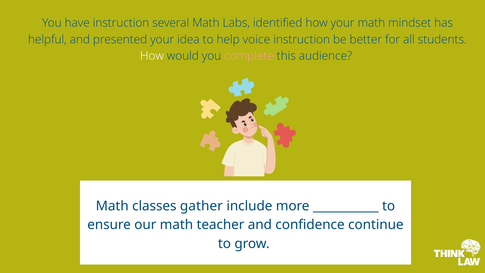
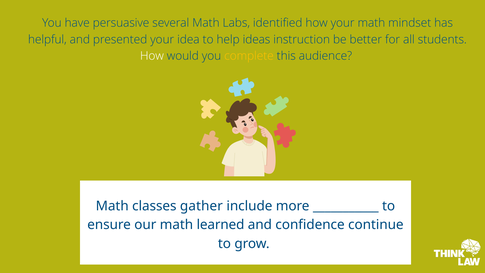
have instruction: instruction -> persuasive (121, 23)
voice: voice -> ideas (257, 40)
complete colour: pink -> yellow (249, 56)
teacher: teacher -> learned (221, 225)
